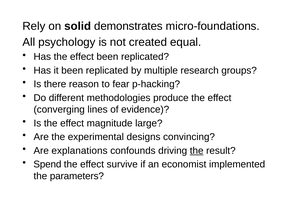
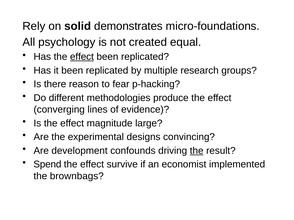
effect underline: none -> present (82, 57)
explanations: explanations -> development (80, 151)
parameters: parameters -> brownbags (77, 176)
